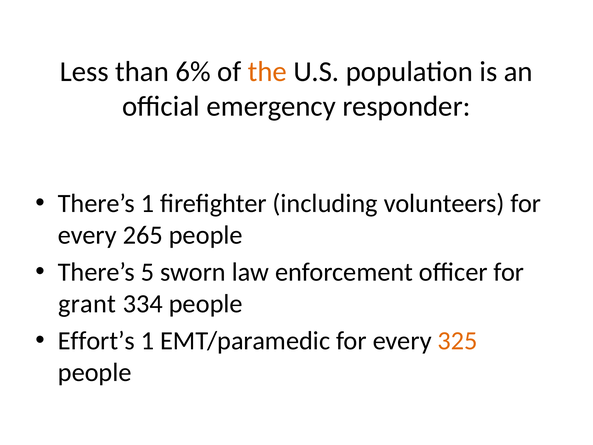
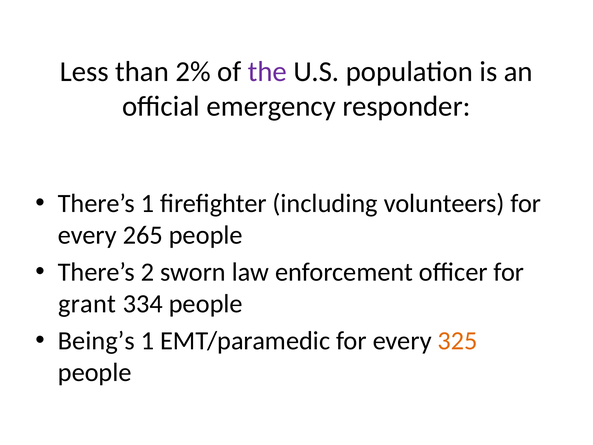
6%: 6% -> 2% (193, 72)
the colour: orange -> purple (267, 72)
5: 5 -> 2 (147, 272)
Effort’s: Effort’s -> Being’s (96, 341)
